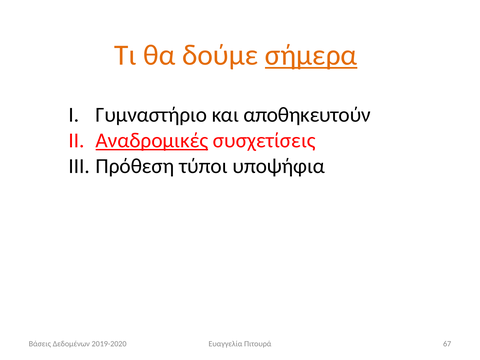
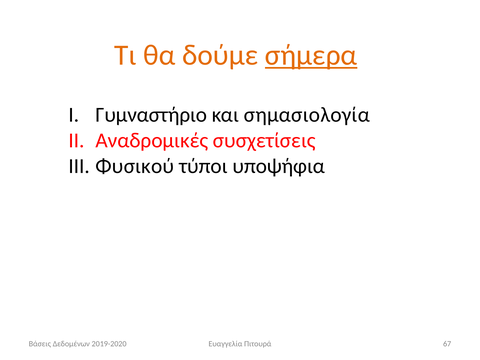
αποθηκευτούν: αποθηκευτούν -> σημασιολογία (307, 115)
Αναδρομικές underline: present -> none (152, 140)
Πρόθεση: Πρόθεση -> Φυσικού (135, 166)
